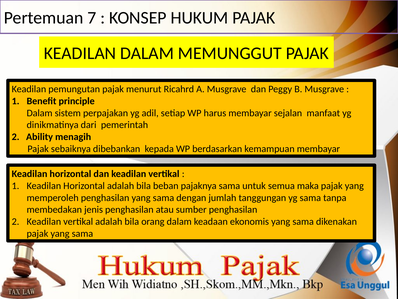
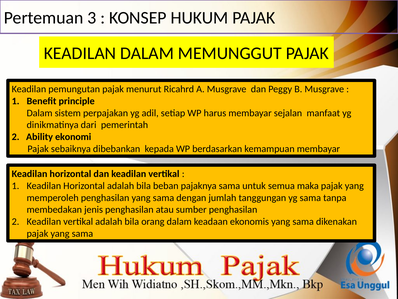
7: 7 -> 3 (92, 18)
menagih: menagih -> ekonomi (73, 137)
